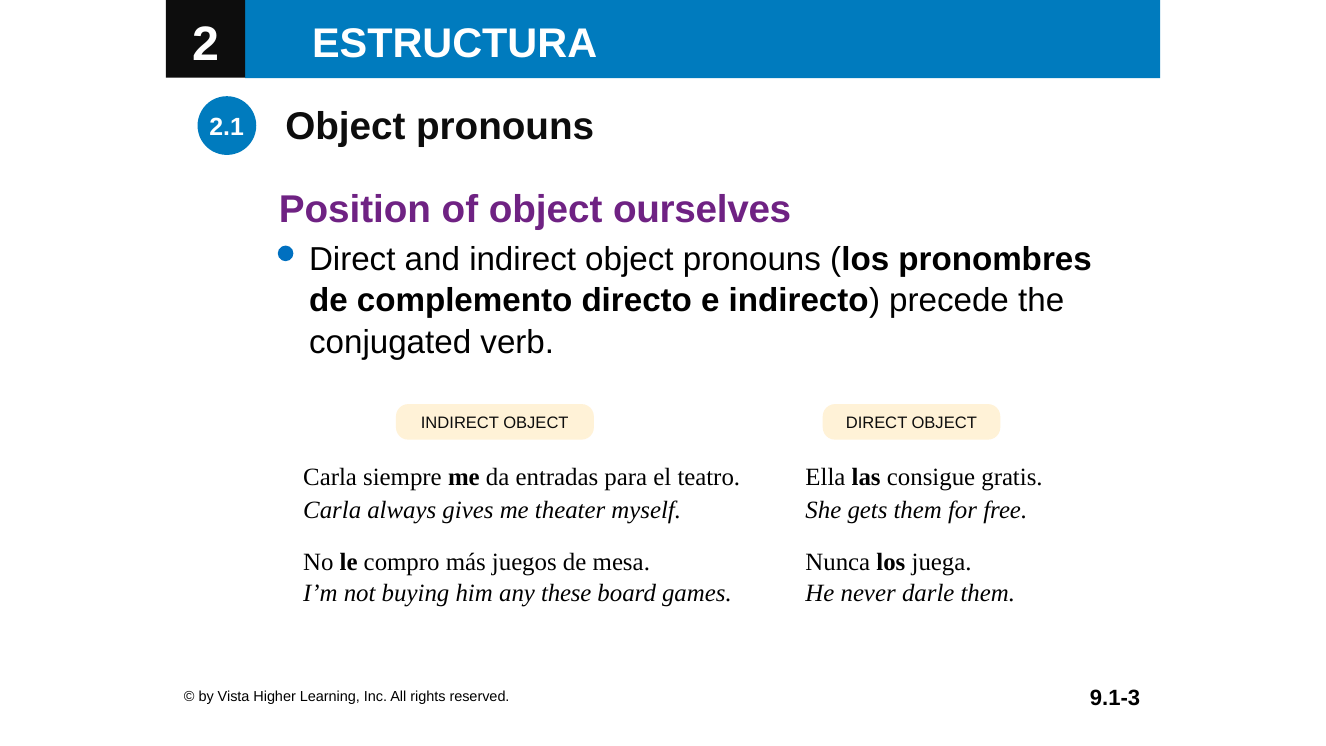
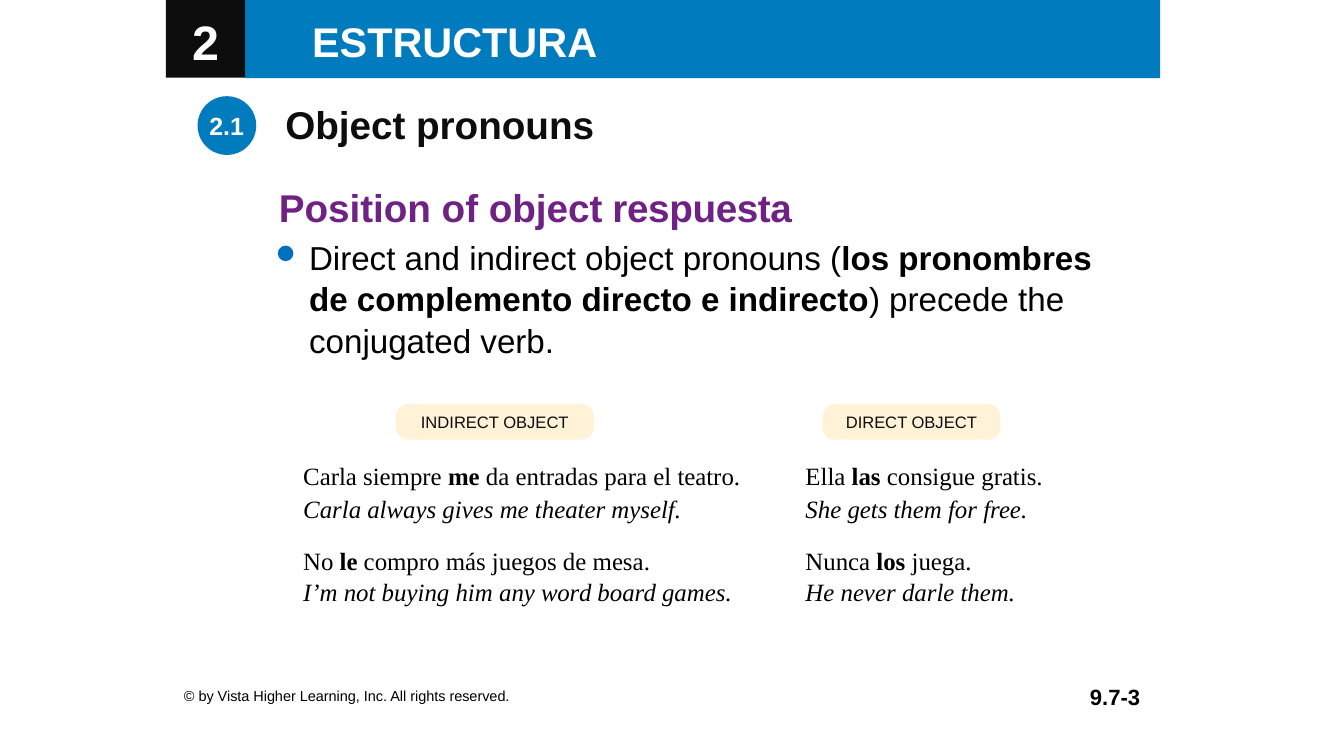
ourselves: ourselves -> respuesta (702, 210)
these: these -> word (566, 593)
9.1-3: 9.1-3 -> 9.7-3 (1115, 698)
